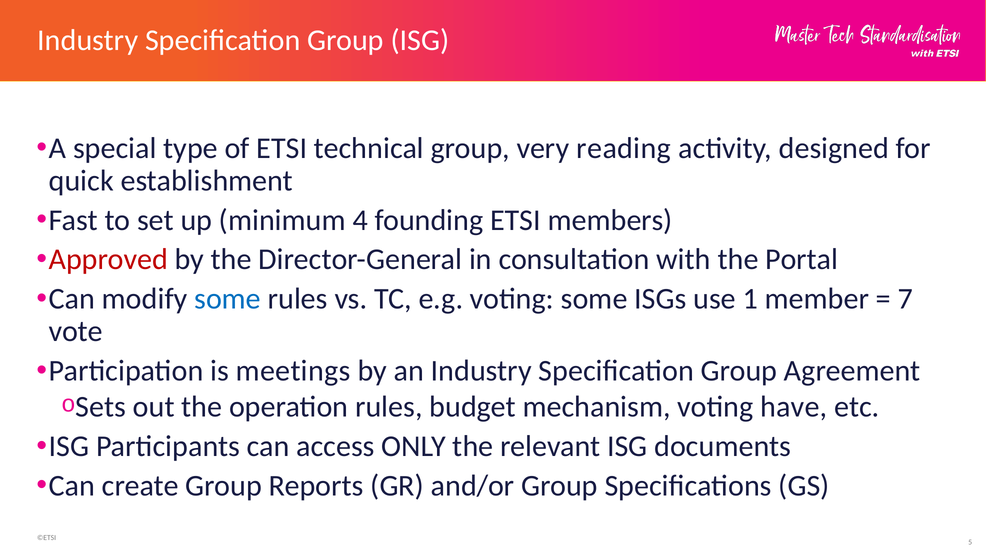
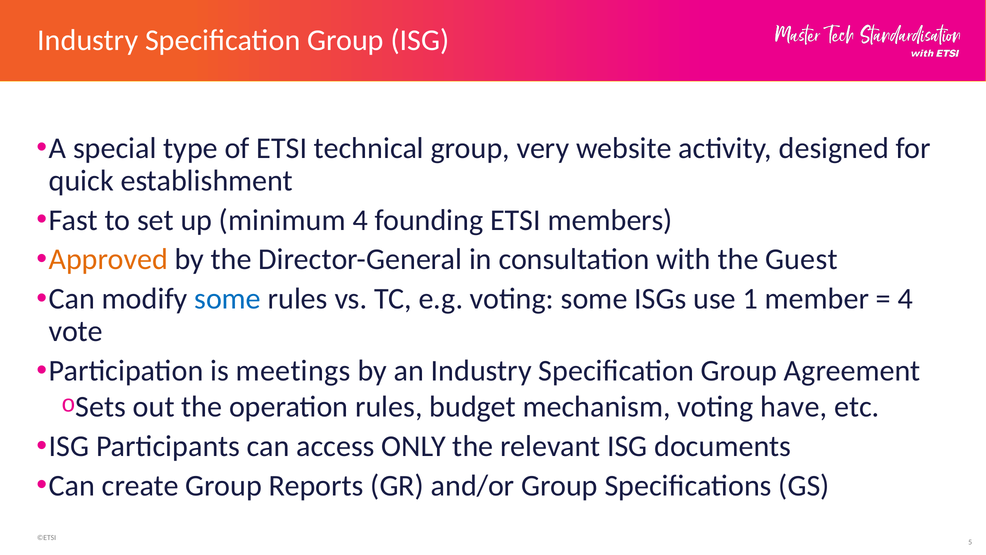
reading: reading -> website (624, 148)
Approved colour: red -> orange (108, 259)
Portal: Portal -> Guest (801, 259)
7: 7 -> 4 (905, 299)
